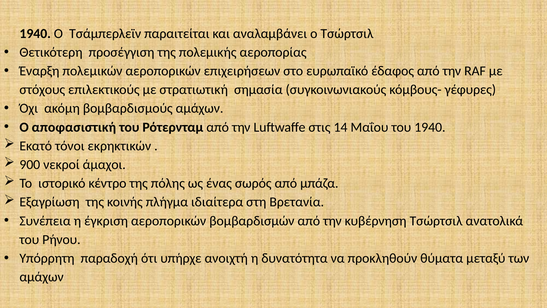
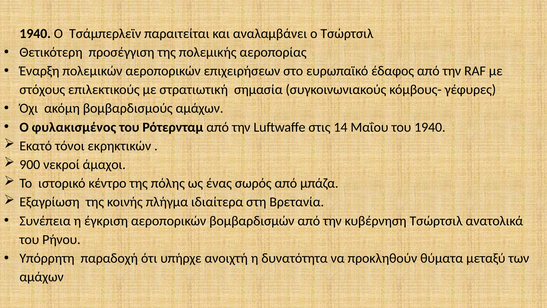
αποφασιστική: αποφασιστική -> φυλακισμένος (74, 127)
